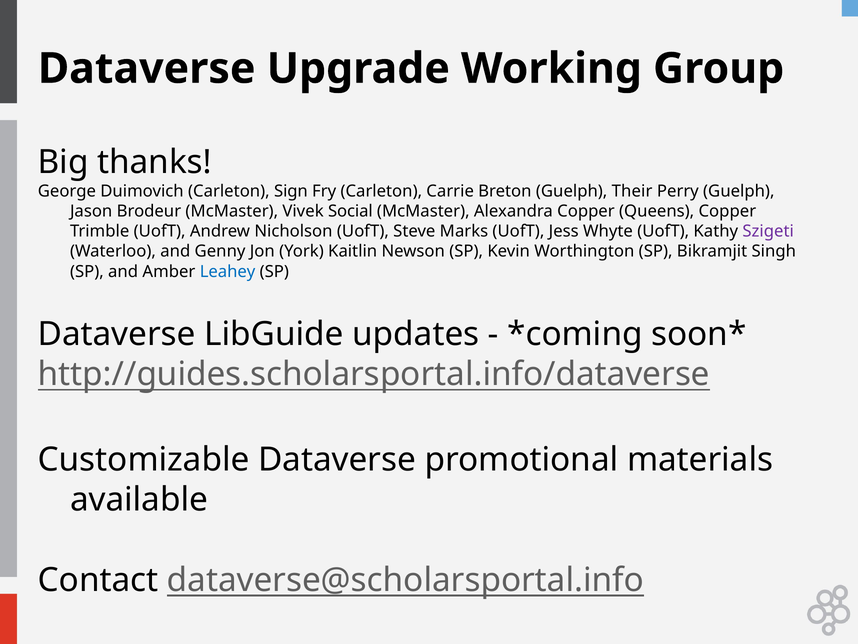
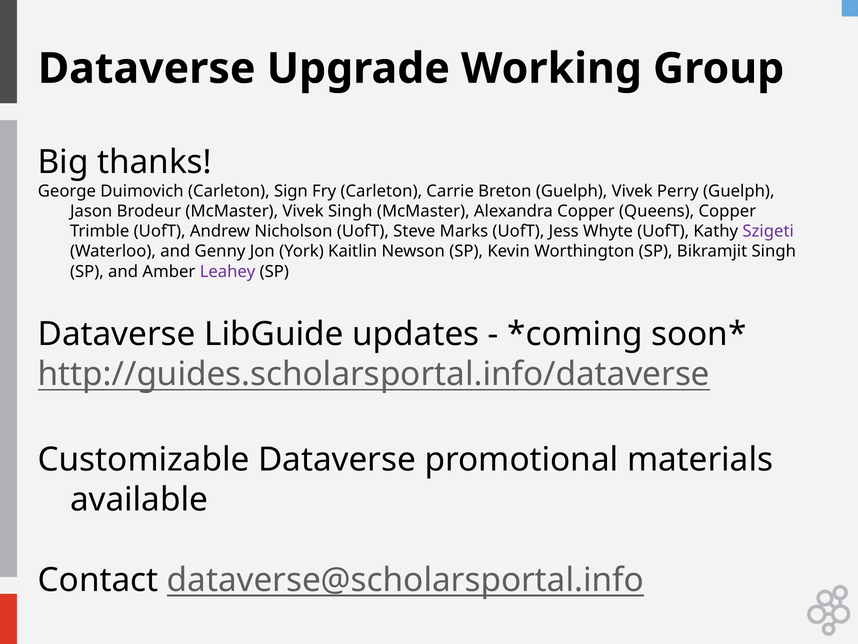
Guelph Their: Their -> Vivek (632, 191)
Vivek Social: Social -> Singh (350, 211)
Leahey colour: blue -> purple (228, 271)
